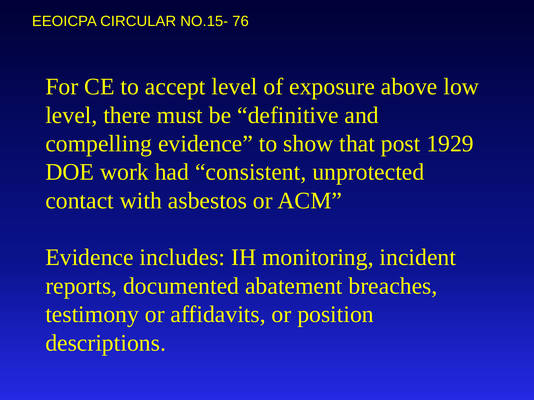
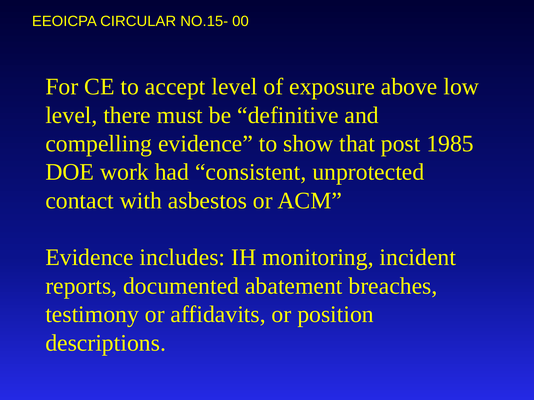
76: 76 -> 00 (241, 21)
1929: 1929 -> 1985 (450, 144)
